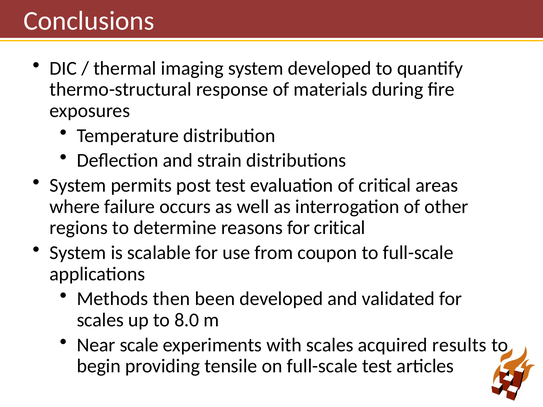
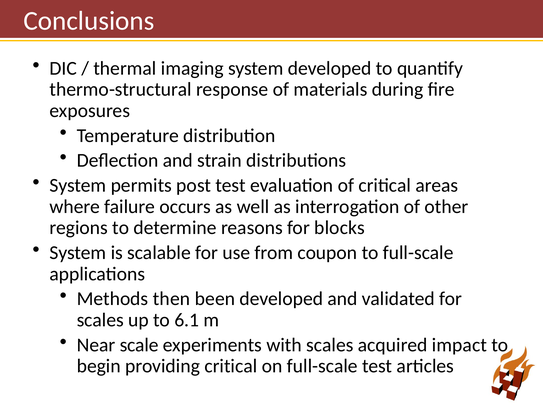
for critical: critical -> blocks (340, 228)
8.0: 8.0 -> 6.1 (187, 320)
results: results -> impact (459, 345)
providing tensile: tensile -> critical (231, 366)
